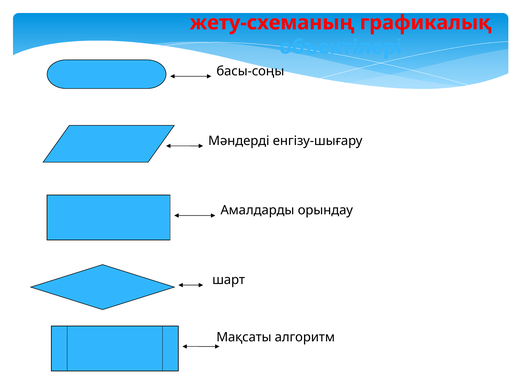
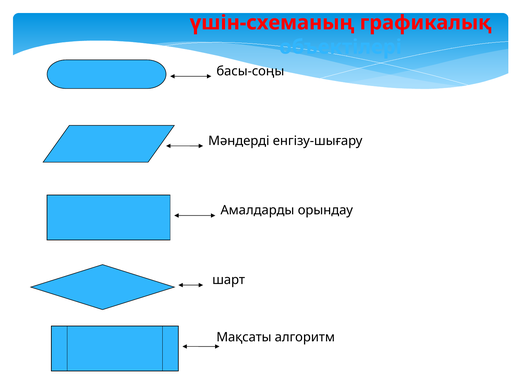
жету-схеманың: жету-схеманың -> үшін-схеманың (272, 23)
